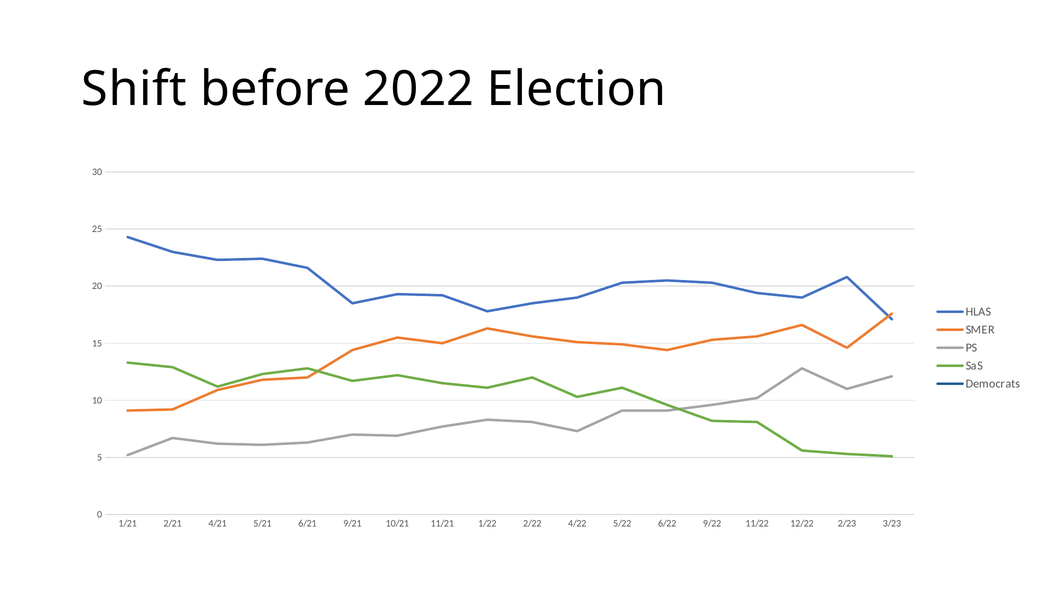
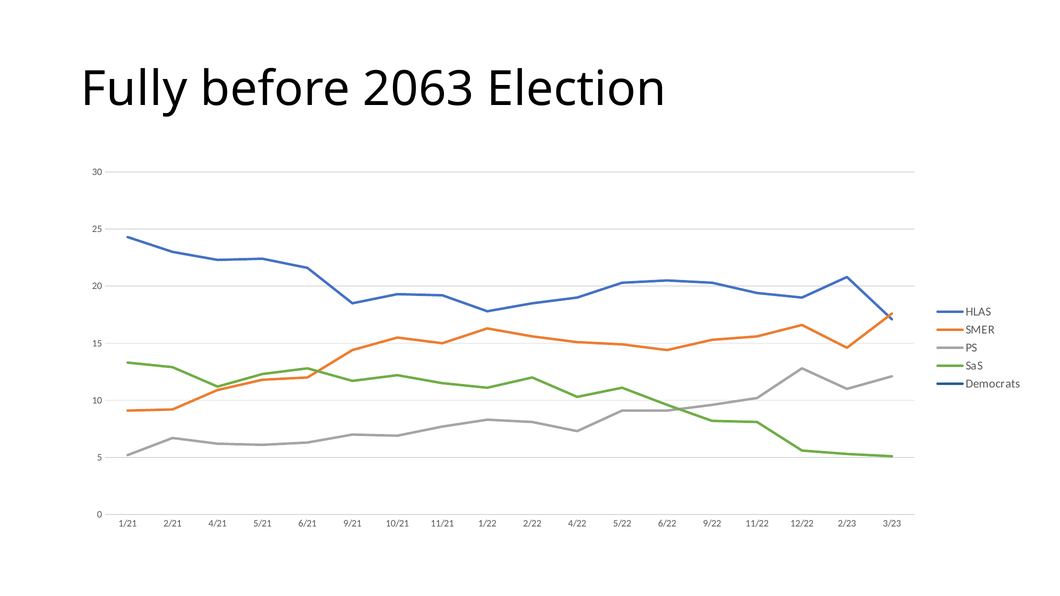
Shift: Shift -> Fully (134, 89)
2022: 2022 -> 2063 (419, 89)
